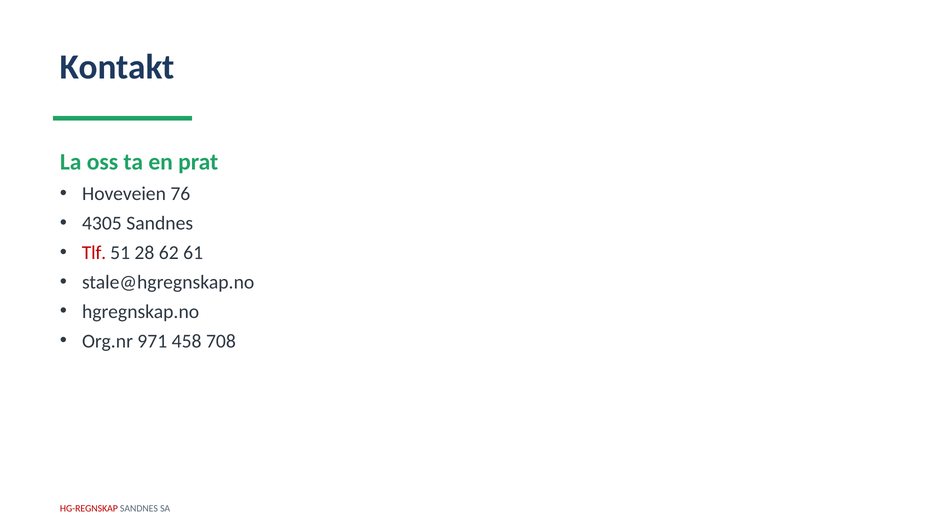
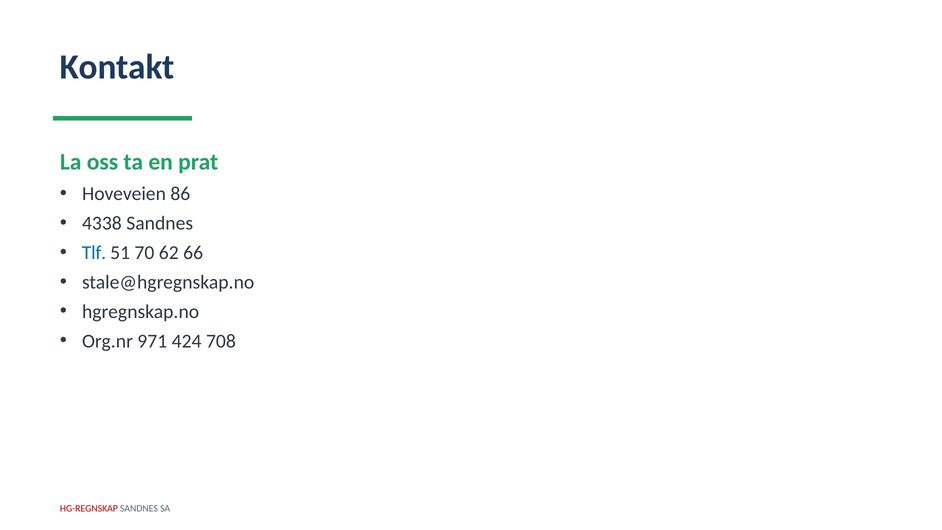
76: 76 -> 86 (180, 194)
4305: 4305 -> 4338 (102, 223)
Tlf colour: red -> blue (94, 253)
28: 28 -> 70 (144, 253)
61: 61 -> 66 (193, 253)
458: 458 -> 424 (187, 341)
